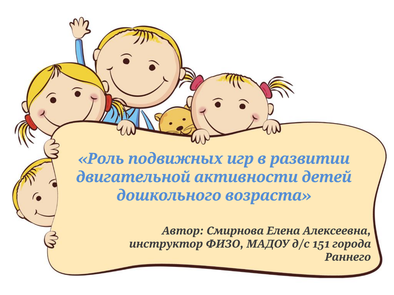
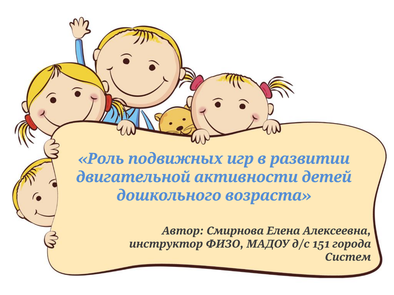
Раннего: Раннего -> Систем (348, 258)
